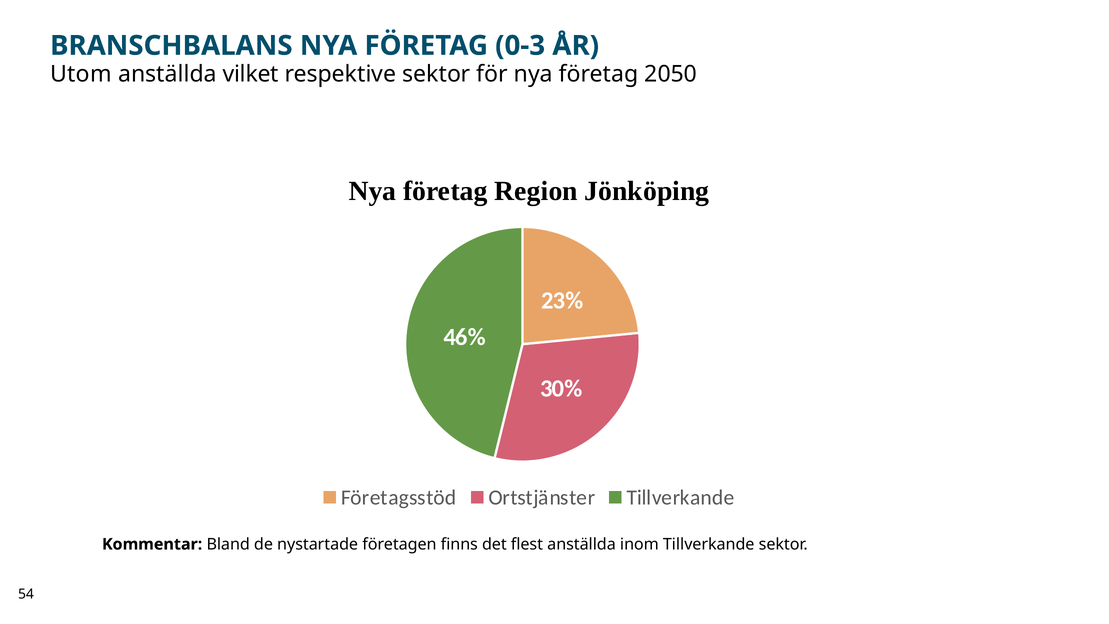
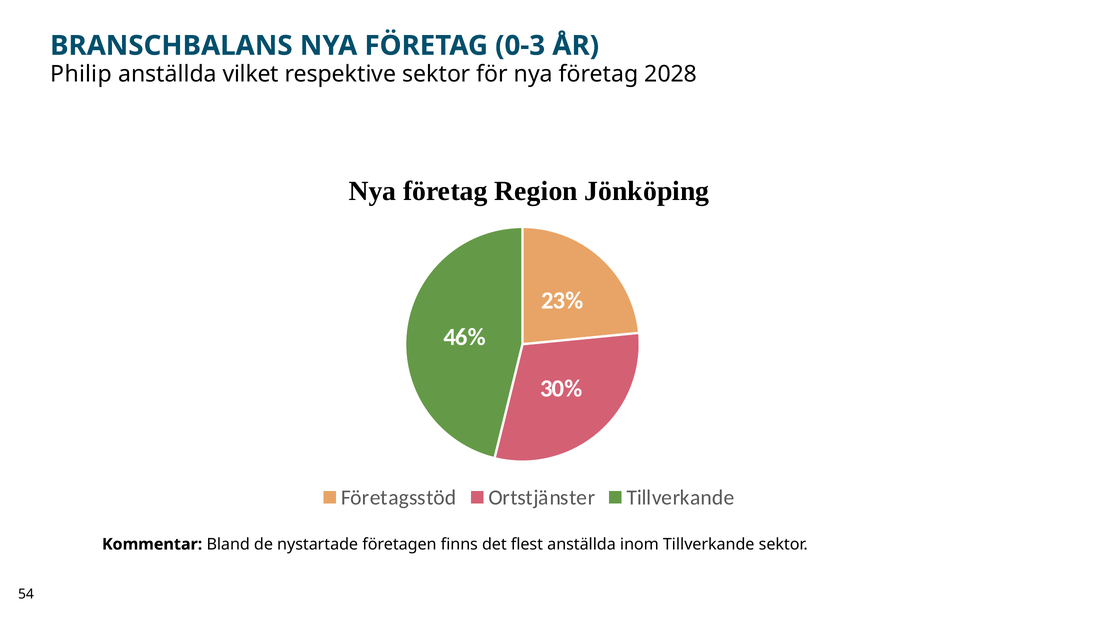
Utom: Utom -> Philip (81, 74)
2050: 2050 -> 2028 (671, 74)
